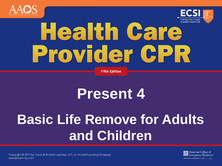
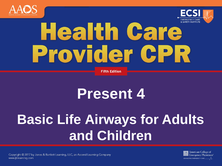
Remove: Remove -> Airways (111, 120)
